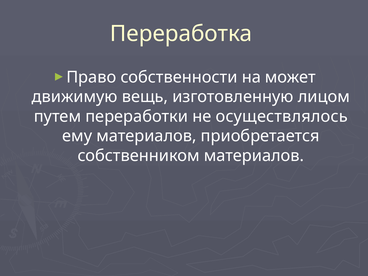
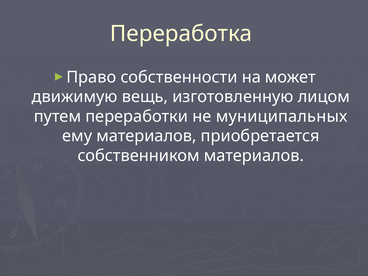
осуществлялось: осуществлялось -> муниципальных (282, 116)
